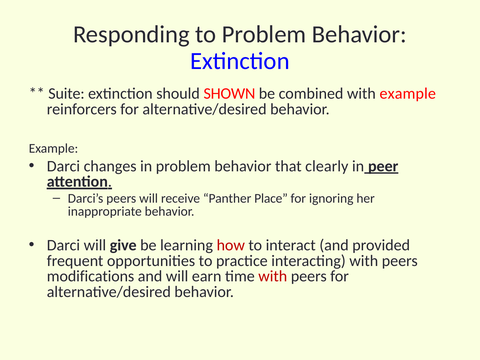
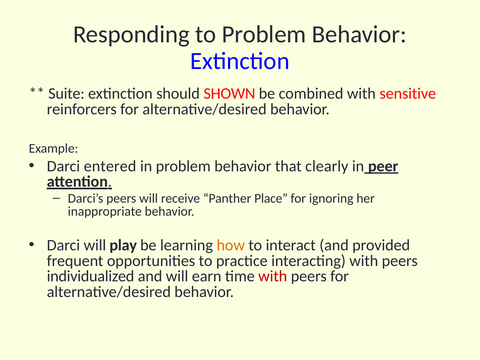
with example: example -> sensitive (408, 94)
changes: changes -> entered (110, 166)
give: give -> play (123, 245)
how colour: red -> orange (231, 245)
modifications: modifications -> individualized (91, 276)
